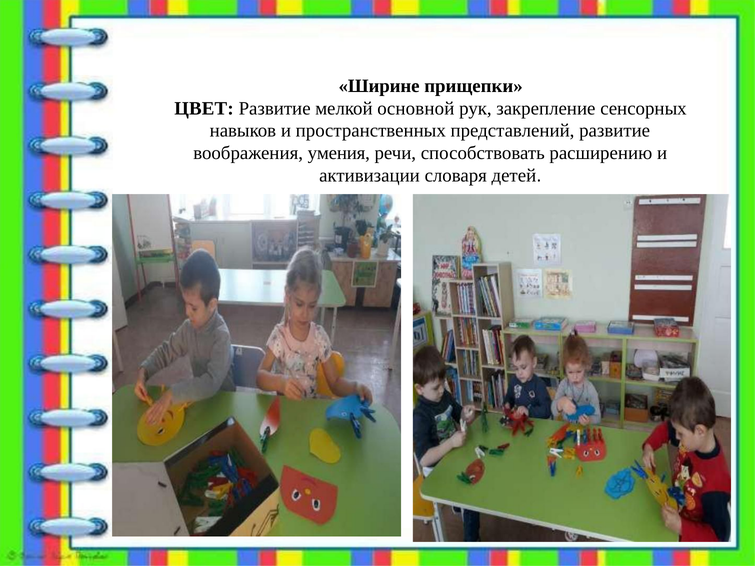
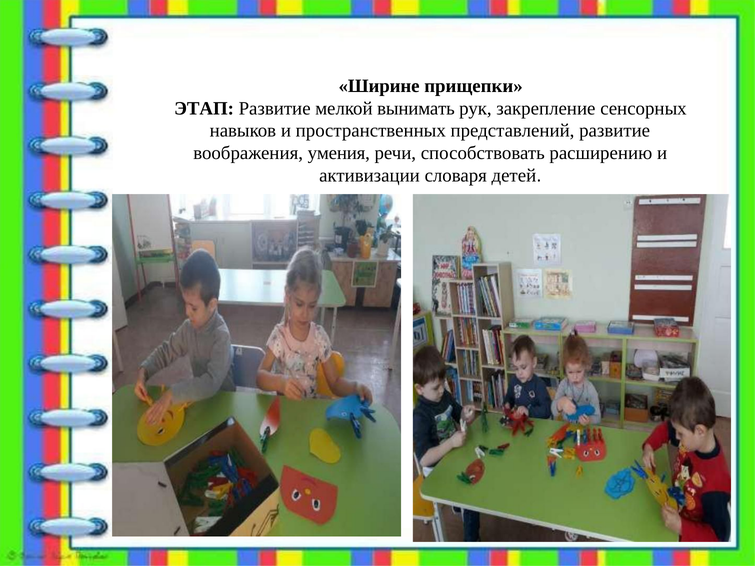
ЦВЕТ: ЦВЕТ -> ЭТАП (204, 109)
основной: основной -> вынимать (416, 109)
